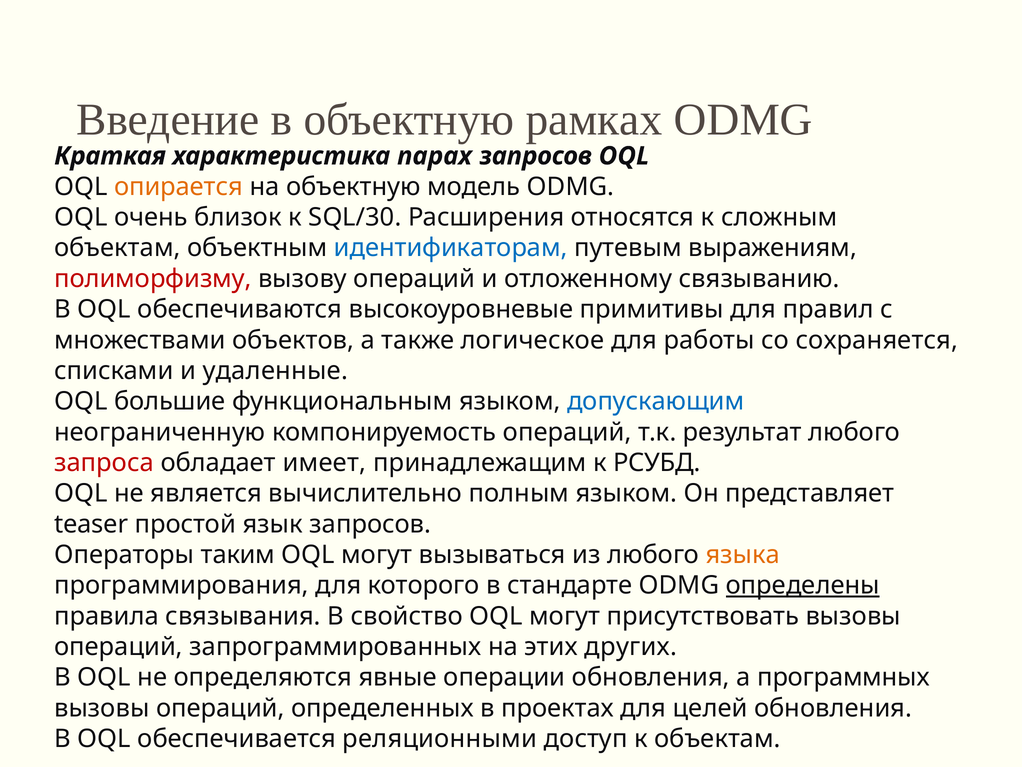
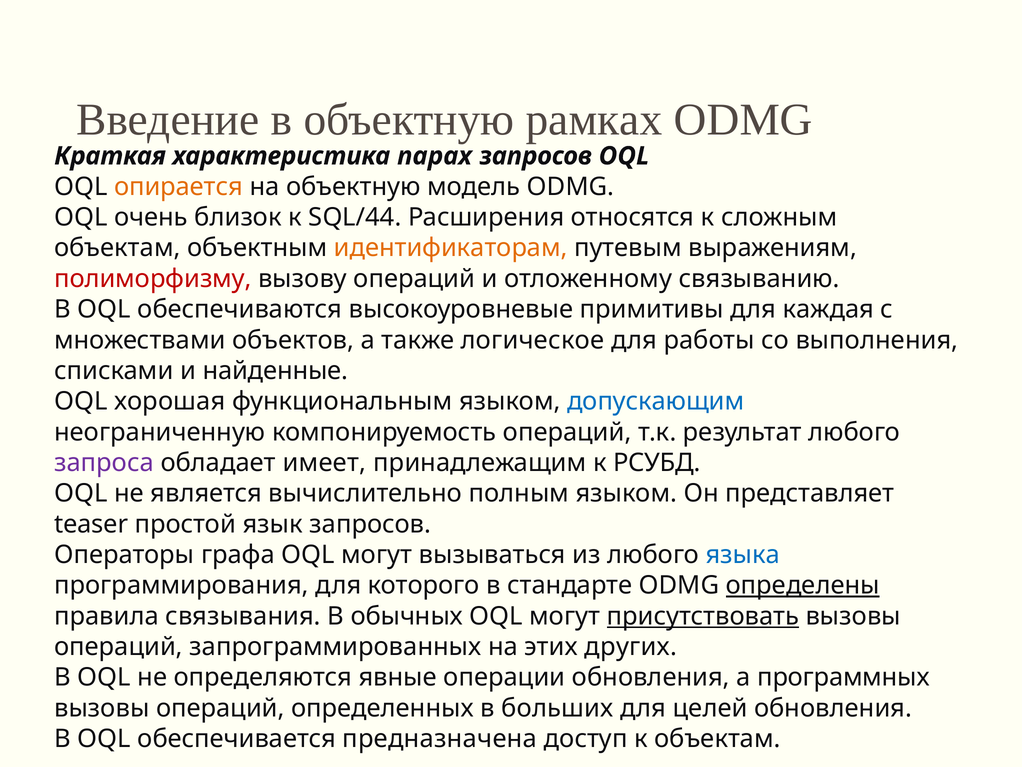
SQL/30: SQL/30 -> SQL/44 (355, 217)
идентификаторам colour: blue -> orange (451, 248)
правил: правил -> каждая (828, 309)
сохраняется: сохраняется -> выполнения (877, 340)
удаленные: удаленные -> найденные (275, 371)
большие: большие -> хорошая (170, 401)
запроса colour: red -> purple (104, 462)
таким: таким -> графа (238, 554)
языка colour: orange -> blue (743, 554)
свойство: свойство -> обычных (407, 616)
присутствовать underline: none -> present (703, 616)
проектах: проектах -> больших (557, 708)
реляционными: реляционными -> предназначена (440, 738)
